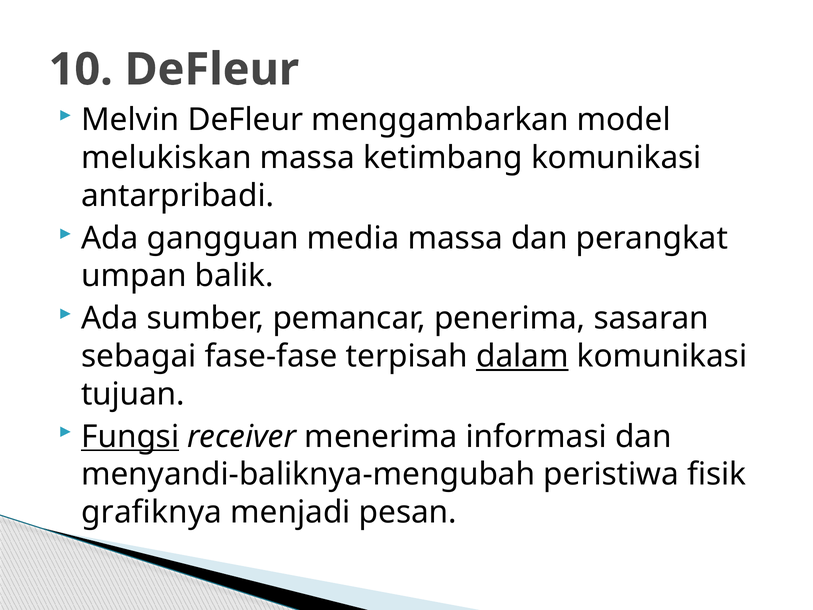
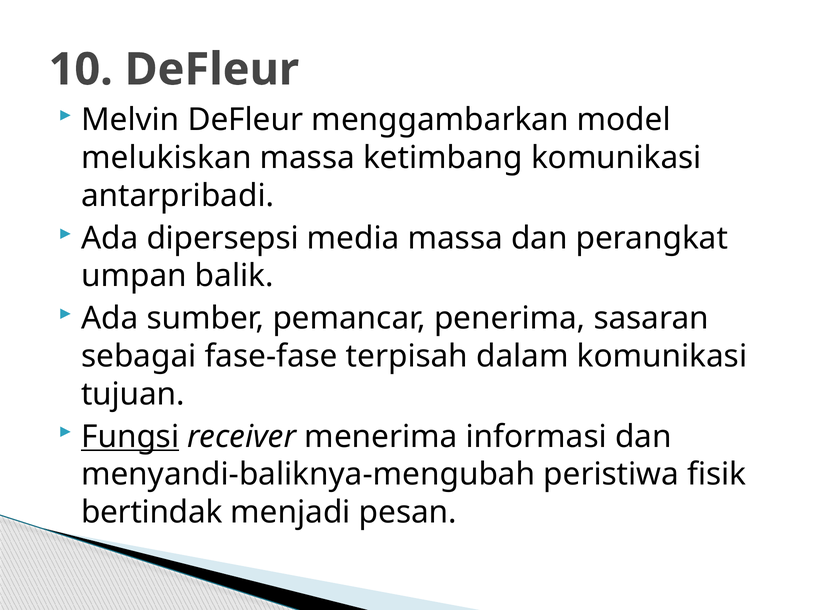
gangguan: gangguan -> dipersepsi (223, 238)
dalam underline: present -> none (522, 356)
grafiknya: grafiknya -> bertindak (152, 512)
